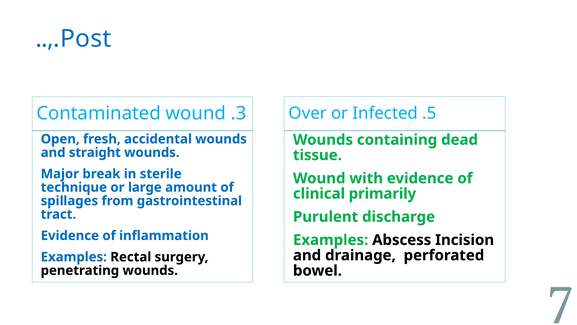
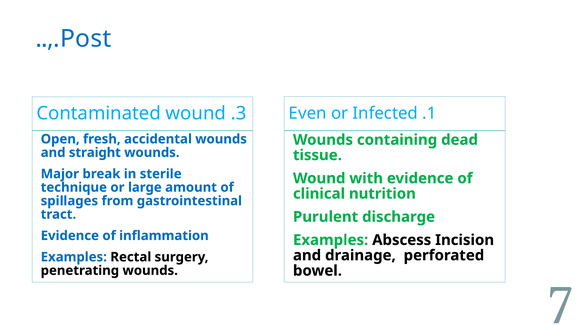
5: 5 -> 1 (432, 113)
Over: Over -> Even (308, 113)
primarily: primarily -> nutrition (382, 193)
